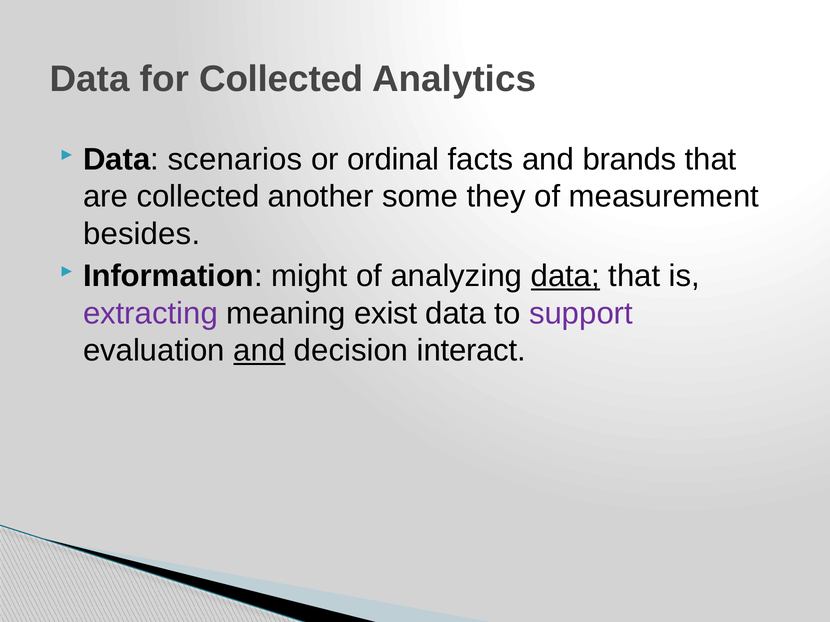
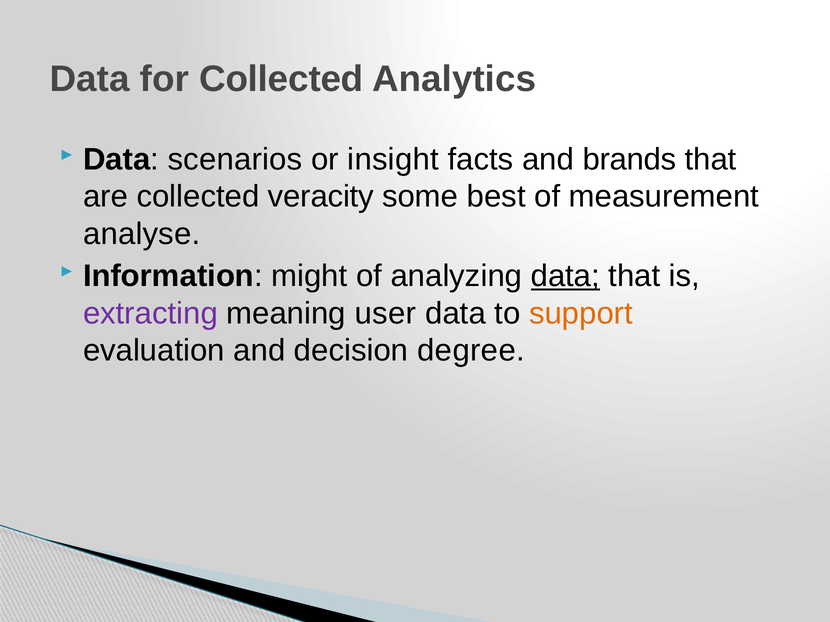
ordinal: ordinal -> insight (393, 159)
another: another -> veracity (321, 197)
they: they -> best (496, 197)
besides: besides -> analyse (142, 234)
exist: exist -> user (385, 314)
support colour: purple -> orange (581, 314)
and underline: present -> none (259, 351)
interact: interact -> degree (471, 351)
